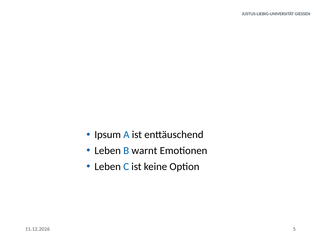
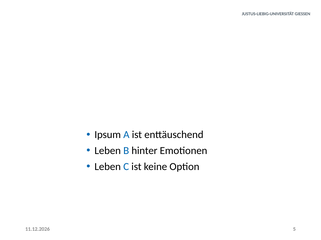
warnt: warnt -> hinter (144, 151)
